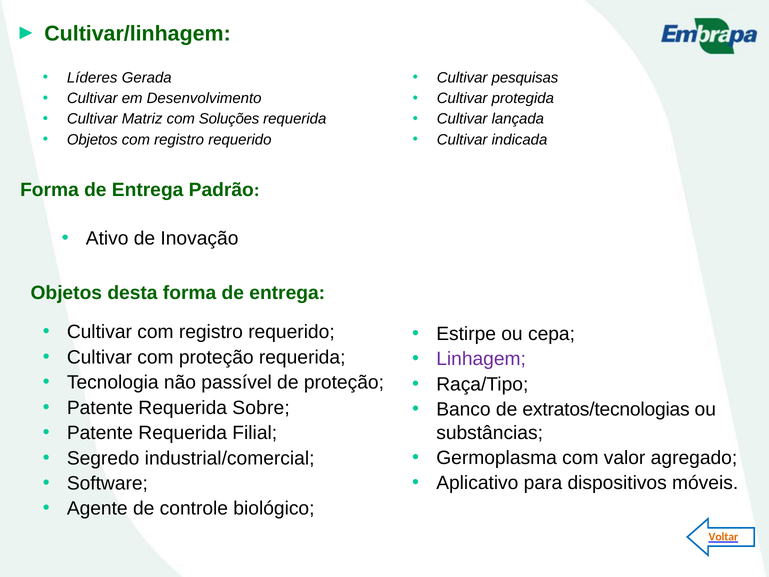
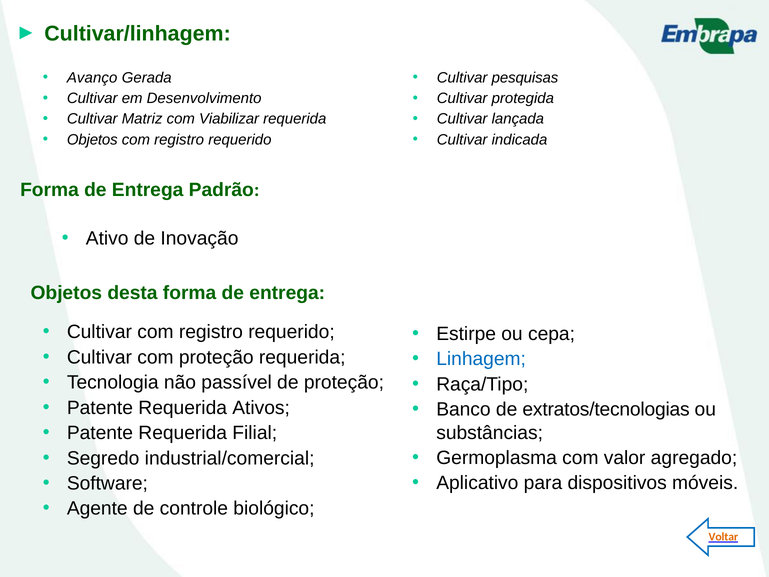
Líderes: Líderes -> Avanço (92, 78)
Soluções: Soluções -> Viabilizar (229, 119)
Linhagem colour: purple -> blue (481, 359)
Sobre: Sobre -> Ativos (261, 408)
